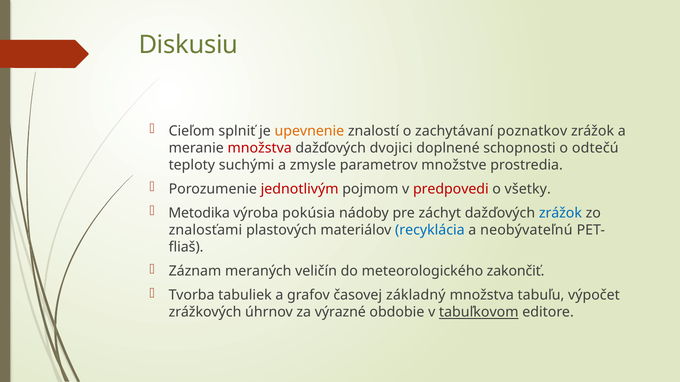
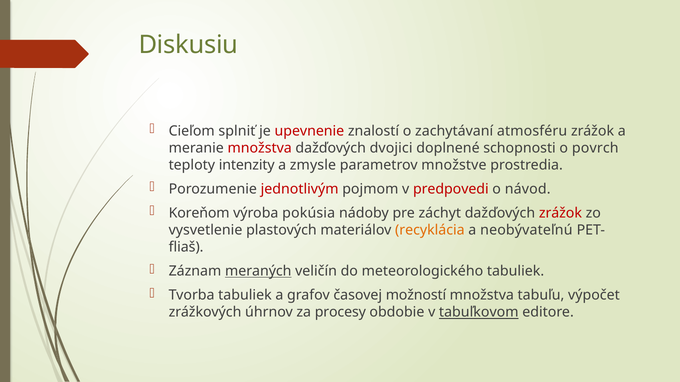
upevnenie colour: orange -> red (309, 131)
poznatkov: poznatkov -> atmosféru (532, 131)
odtečú: odtečú -> povrch (595, 148)
suchými: suchými -> intenzity (247, 165)
všetky: všetky -> návod (528, 189)
Metodika: Metodika -> Koreňom (199, 213)
zrážok colour: blue -> red (560, 213)
znalosťami: znalosťami -> vysvetlenie (206, 230)
recyklácia colour: blue -> orange (430, 230)
meraných underline: none -> present (258, 272)
meteorologického zakončiť: zakončiť -> tabuliek (516, 272)
základný: základný -> možností (416, 296)
výrazné: výrazné -> procesy (340, 313)
